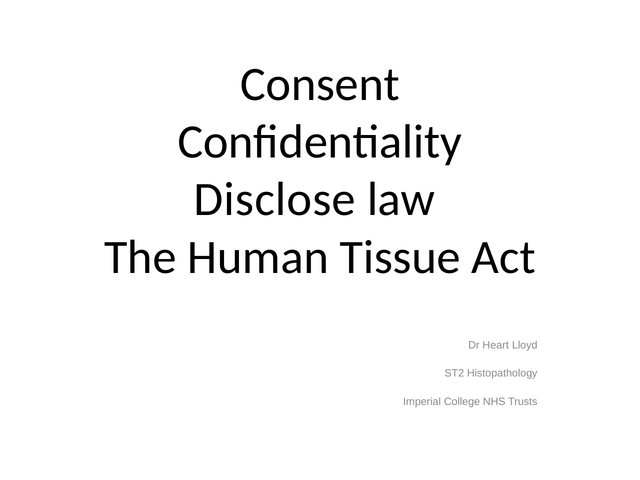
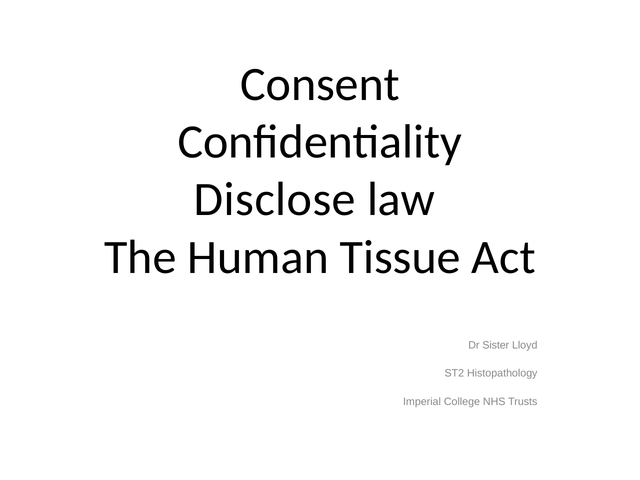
Heart: Heart -> Sister (496, 345)
